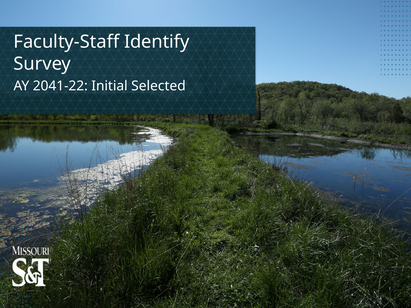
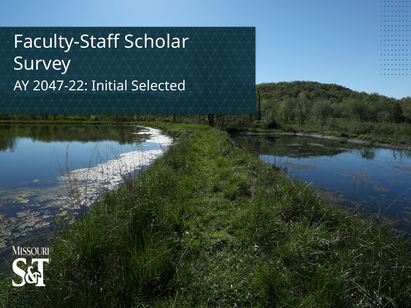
Identify: Identify -> Scholar (157, 42)
2041-22: 2041-22 -> 2047-22 (60, 86)
